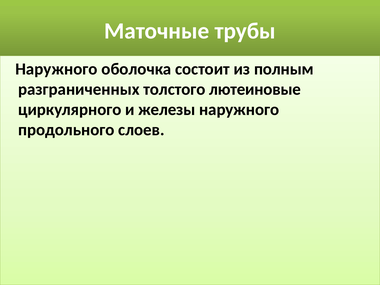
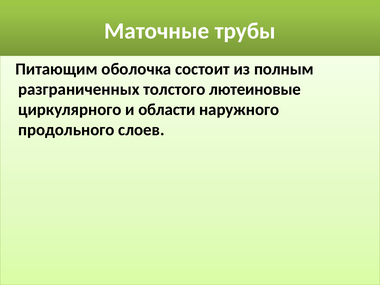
Наружного: Наружного -> Питающим (56, 69)
железы: железы -> области (167, 109)
